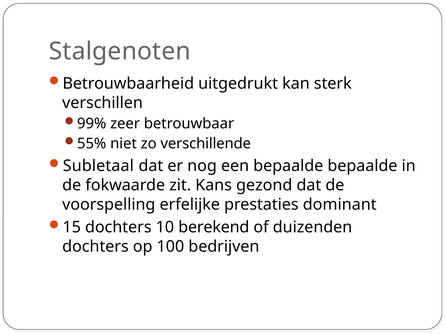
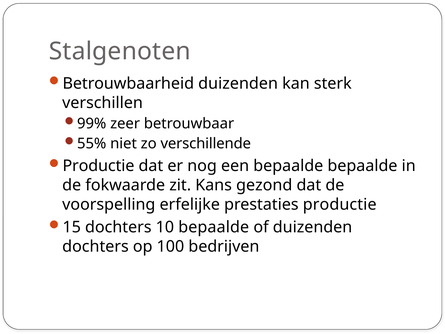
Betrouwbaarheid uitgedrukt: uitgedrukt -> duizenden (238, 83)
Subletaal: Subletaal -> Productie (98, 166)
prestaties dominant: dominant -> productie (340, 204)
10 berekend: berekend -> bepaalde (214, 227)
